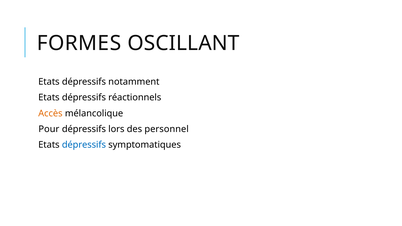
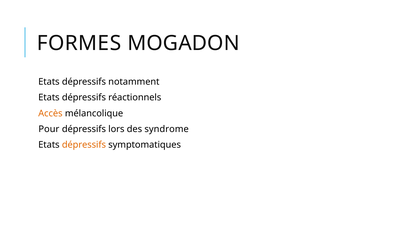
OSCILLANT: OSCILLANT -> MOGADON (184, 43)
personnel: personnel -> syndrome (167, 129)
dépressifs colour: blue -> orange (84, 145)
